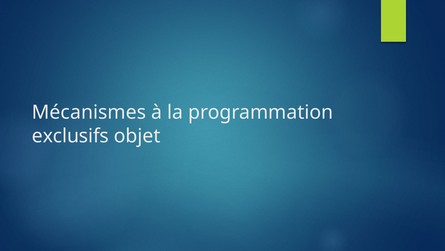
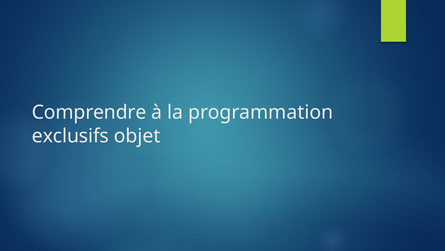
Mécanismes: Mécanismes -> Comprendre (89, 112)
